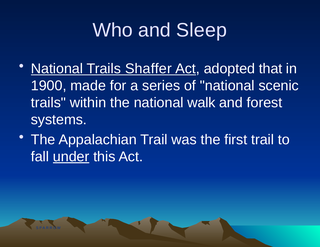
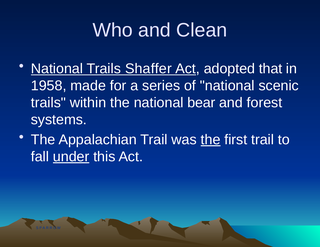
Sleep: Sleep -> Clean (202, 30)
1900: 1900 -> 1958 (49, 86)
walk: walk -> bear (201, 103)
the underline: none -> present (211, 140)
